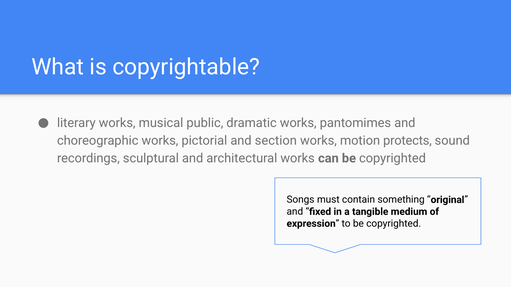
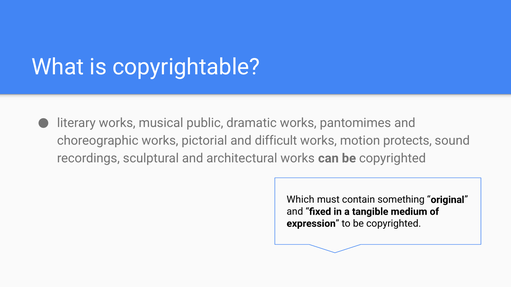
section: section -> difficult (276, 141)
Songs: Songs -> Which (301, 200)
